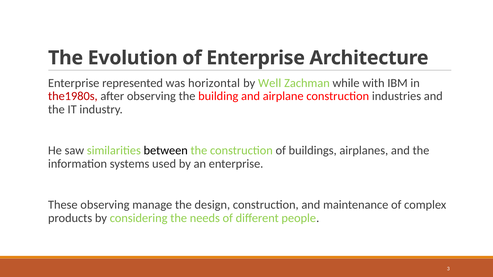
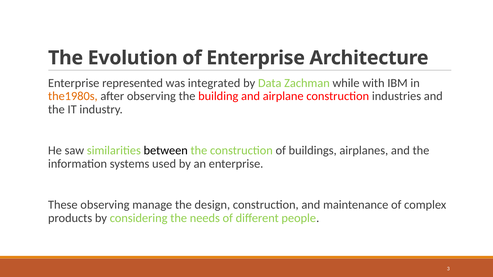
horizontal: horizontal -> integrated (214, 83)
Well: Well -> Data (270, 83)
the1980s colour: red -> orange (73, 96)
